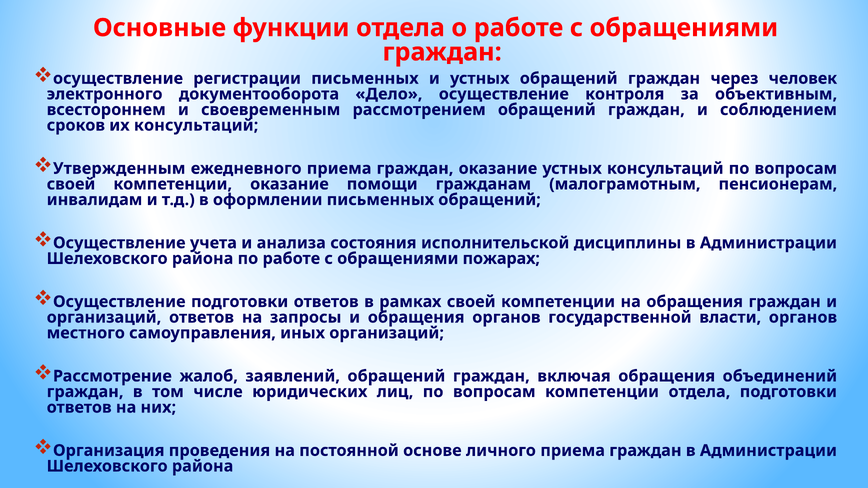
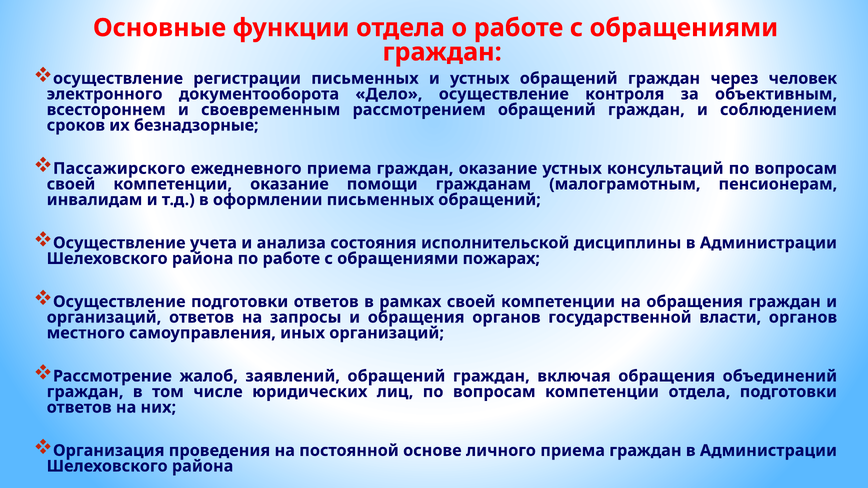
их консультаций: консультаций -> безнадзорные (196, 125)
Утвержденным: Утвержденным -> Пассажирского (119, 169)
